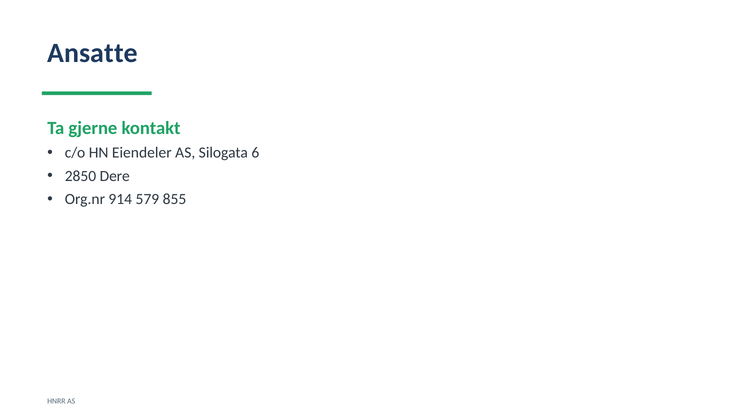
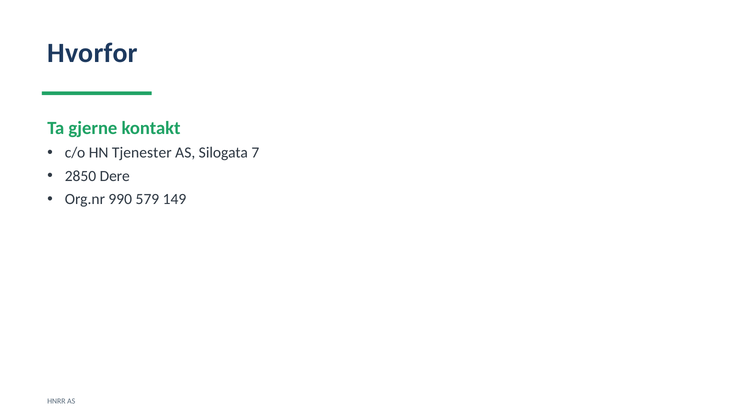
Ansatte: Ansatte -> Hvorfor (93, 53)
Eiendeler: Eiendeler -> Tjenester (142, 153)
6: 6 -> 7 (255, 153)
914: 914 -> 990 (120, 200)
855: 855 -> 149 (175, 200)
